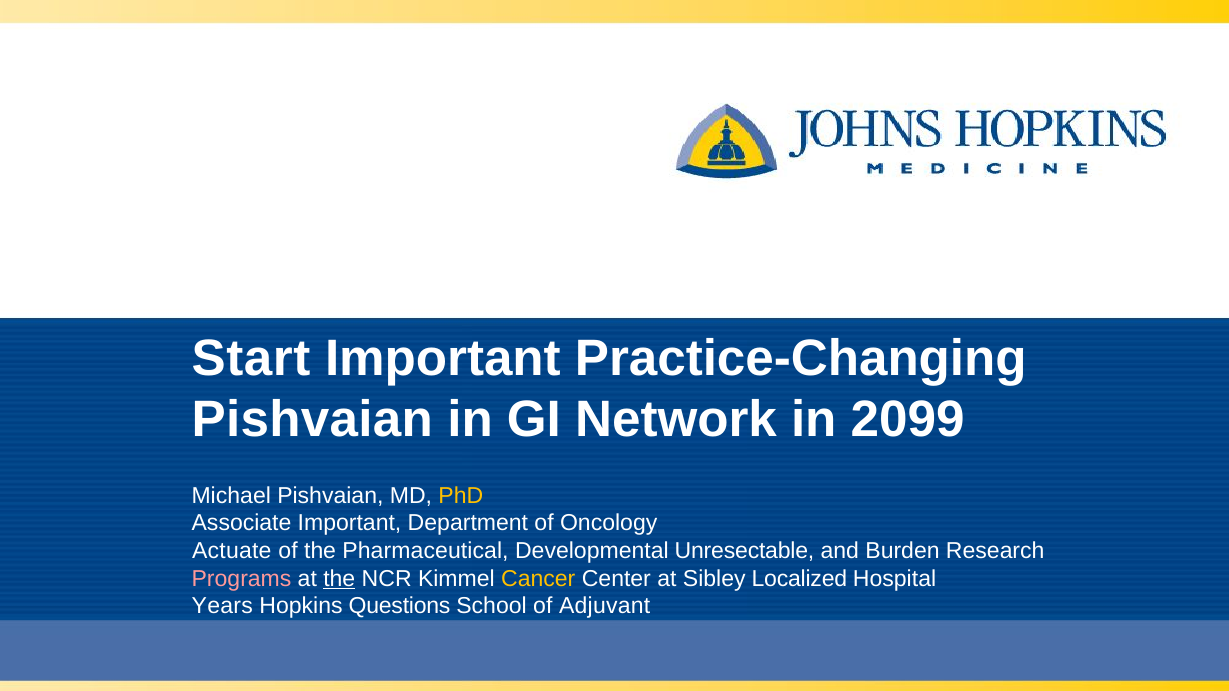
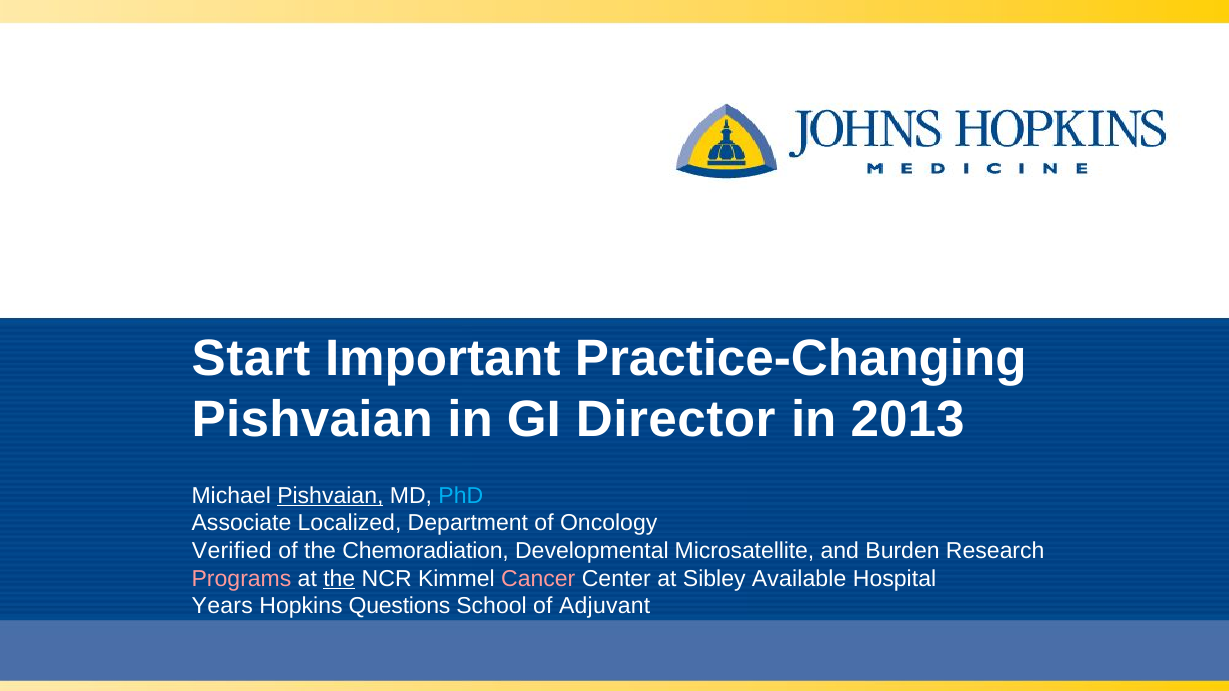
Network: Network -> Director (676, 420)
2099: 2099 -> 2013 (908, 420)
Pishvaian underline: none -> present (330, 496)
PhD colour: yellow -> light blue (461, 496)
Associate Important: Important -> Localized (350, 523)
Actuate: Actuate -> Verified (232, 551)
Pharmaceutical: Pharmaceutical -> Chemoradiation (426, 551)
Unresectable: Unresectable -> Microsatellite (744, 551)
Cancer colour: yellow -> pink (538, 579)
Localized: Localized -> Available (799, 579)
